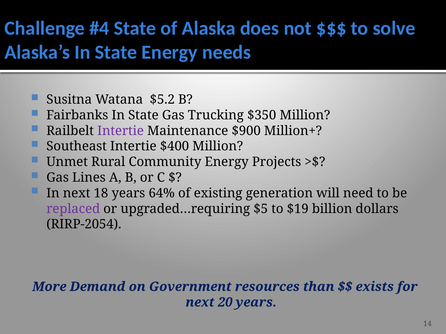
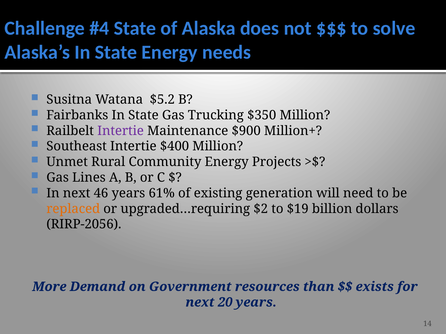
18: 18 -> 46 (101, 193)
64%: 64% -> 61% (162, 193)
replaced colour: purple -> orange (73, 209)
$5: $5 -> $2 (261, 209)
RIRP-2054: RIRP-2054 -> RIRP-2056 (84, 225)
